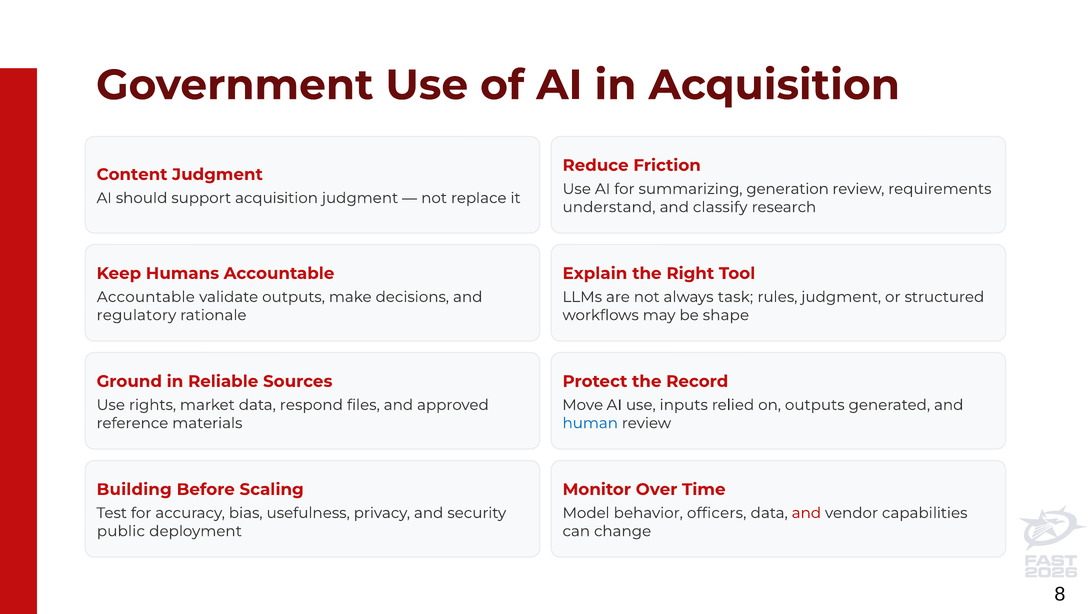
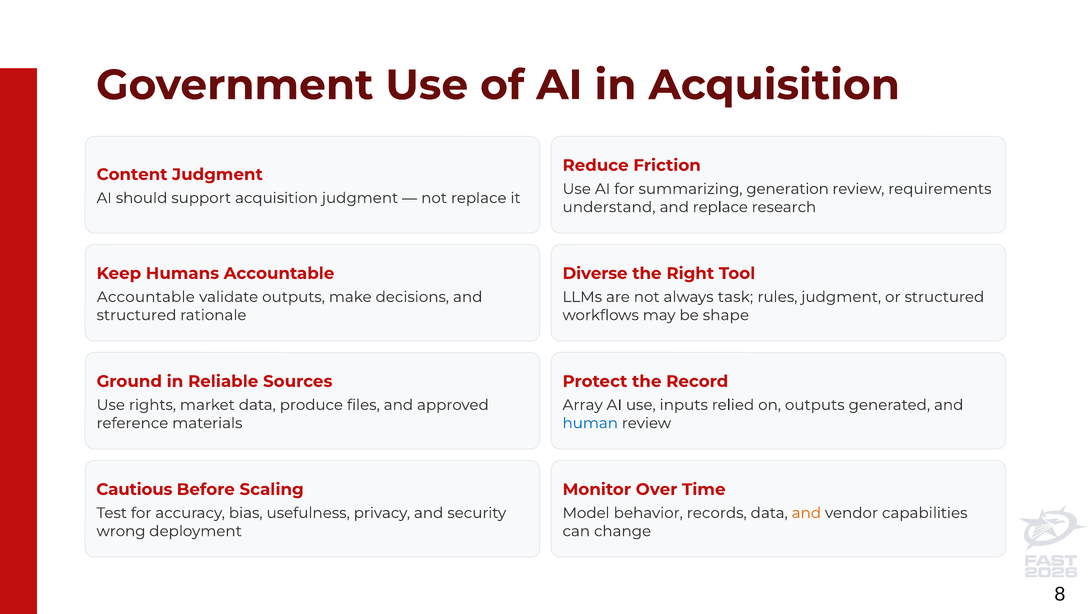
and classify: classify -> replace (720, 207)
Explain: Explain -> Diverse (595, 273)
regulatory: regulatory -> structured (136, 315)
respond: respond -> produce (311, 405)
Move: Move -> Array (583, 405)
Building: Building -> Cautious (134, 489)
officers: officers -> records (717, 513)
and colour: red -> orange (806, 513)
public: public -> wrong (121, 531)
